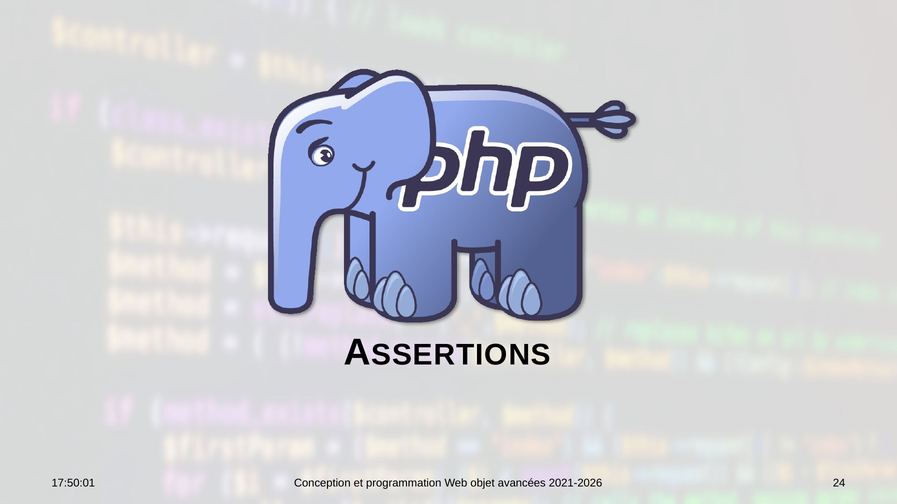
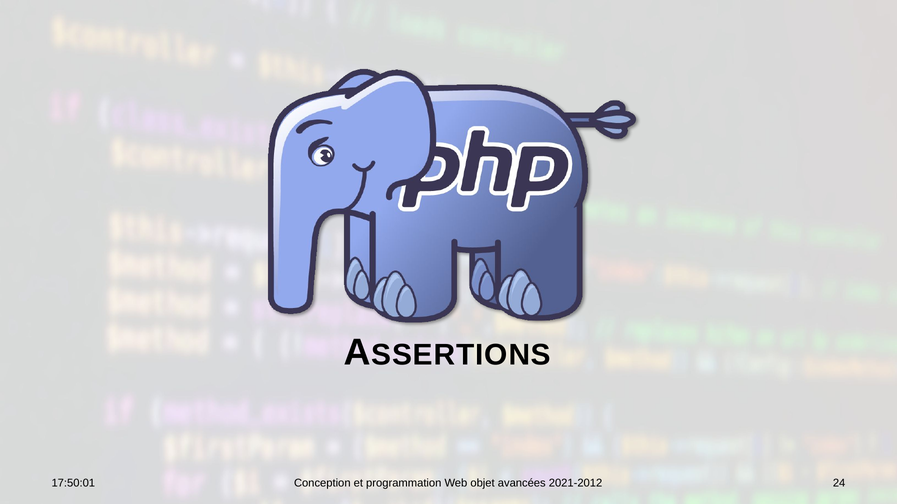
2021-2026: 2021-2026 -> 2021-2012 (576, 484)
